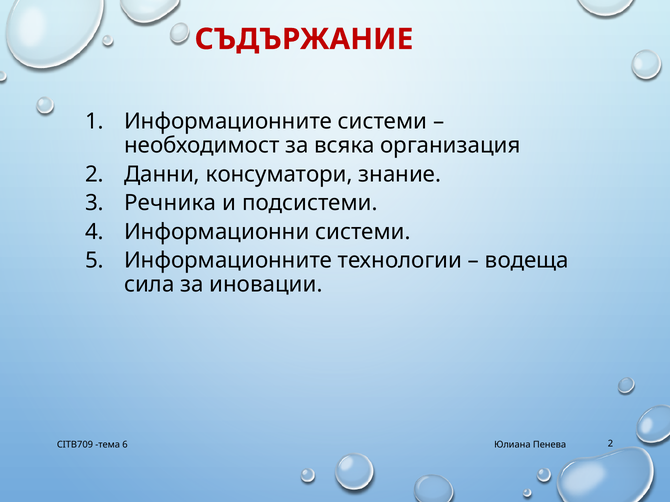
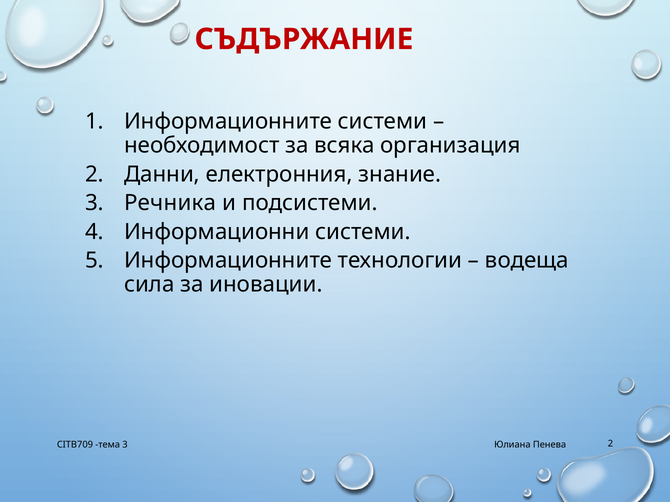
консуматори: консуматори -> електронния (279, 174)
тема 6: 6 -> 3 (125, 445)
